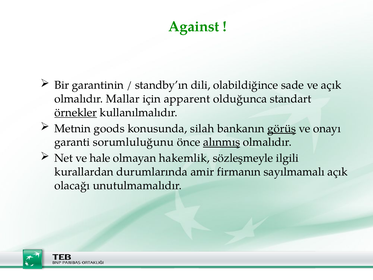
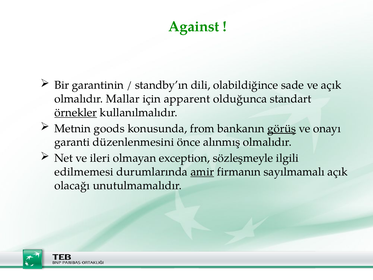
silah: silah -> from (202, 128)
sorumluluğunu: sorumluluğunu -> düzenlenmesini (133, 142)
alınmış underline: present -> none (222, 142)
hale: hale -> ileri (100, 158)
hakemlik: hakemlik -> exception (184, 158)
kurallardan: kurallardan -> edilmemesi (84, 172)
amir underline: none -> present (202, 172)
